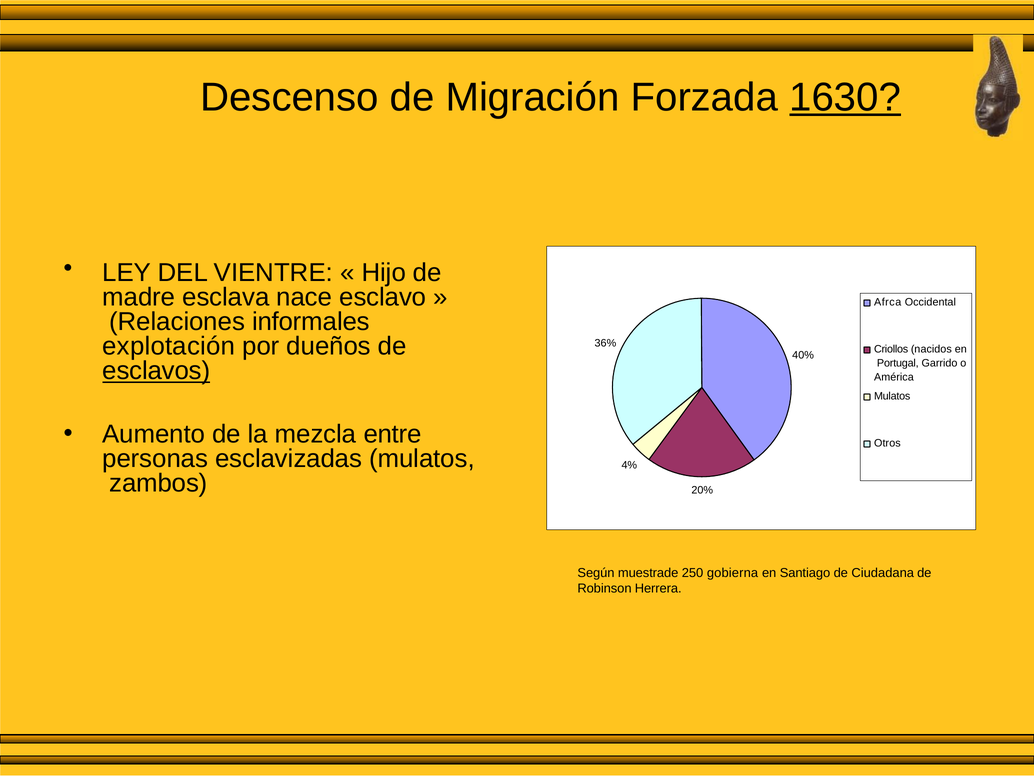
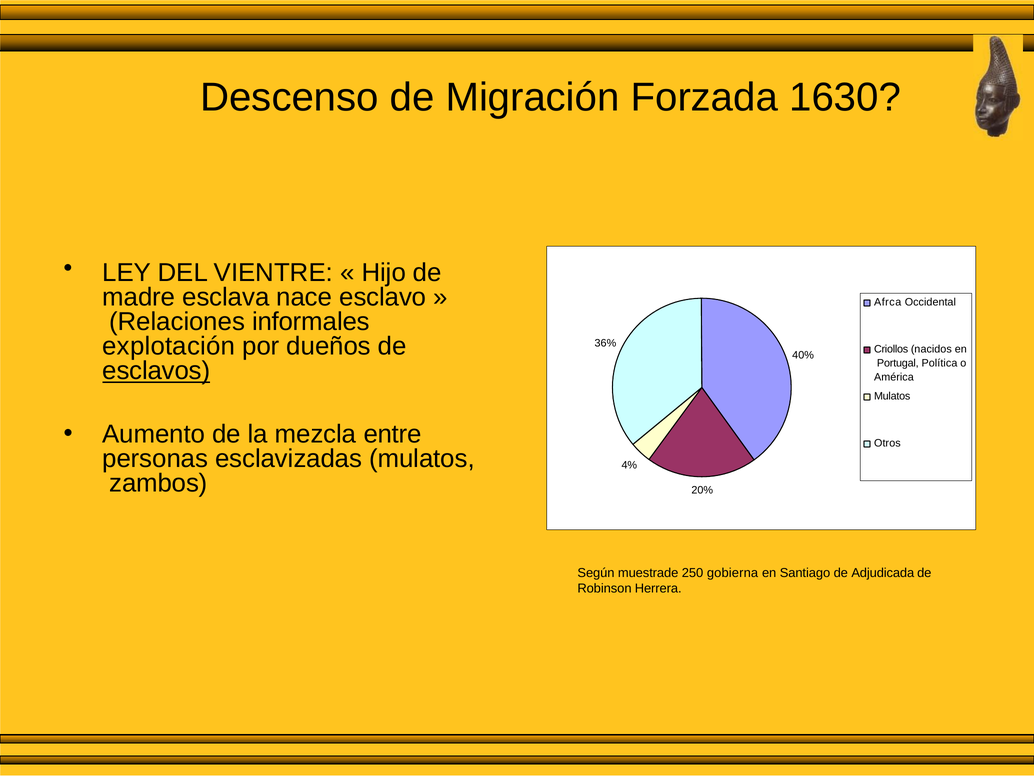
1630 underline: present -> none (845, 98)
Garrido: Garrido -> Política (939, 363)
Ciudadana: Ciudadana -> Adjudicada (883, 573)
